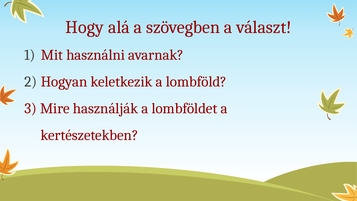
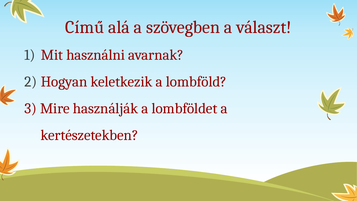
Hogy: Hogy -> Című (85, 27)
